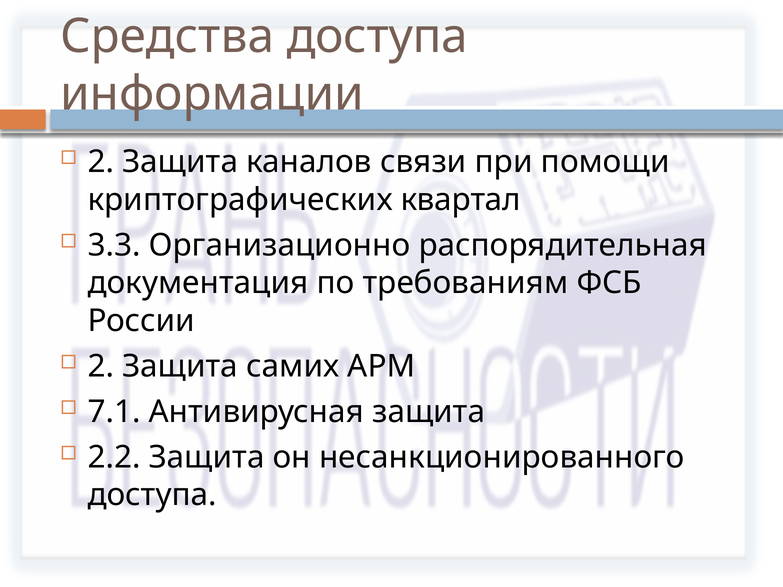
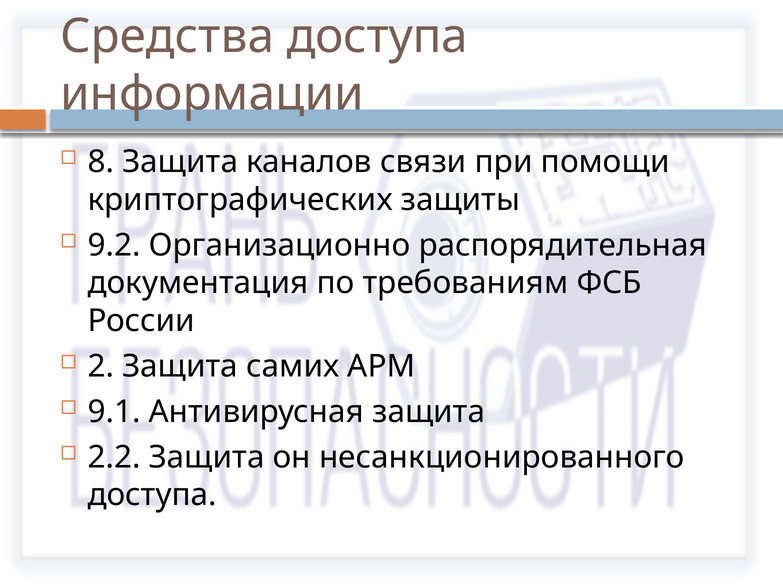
2: 2 -> 8 (101, 162)
квартал: квартал -> защиты (460, 200)
3.3: 3.3 -> 9.2 (114, 245)
7.1: 7.1 -> 9.1 (114, 412)
